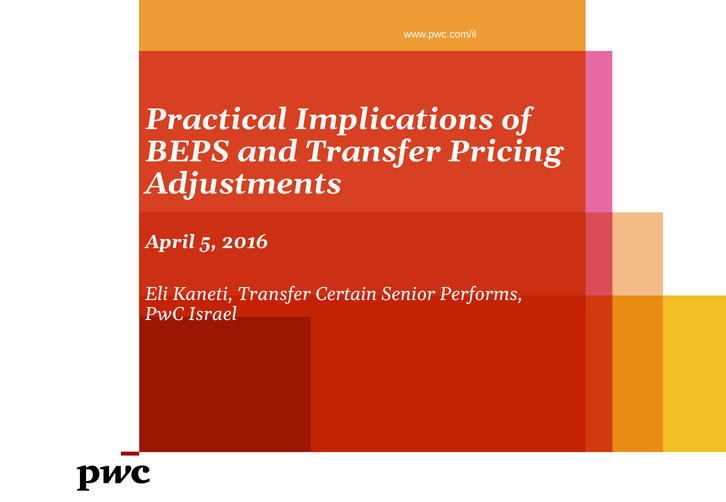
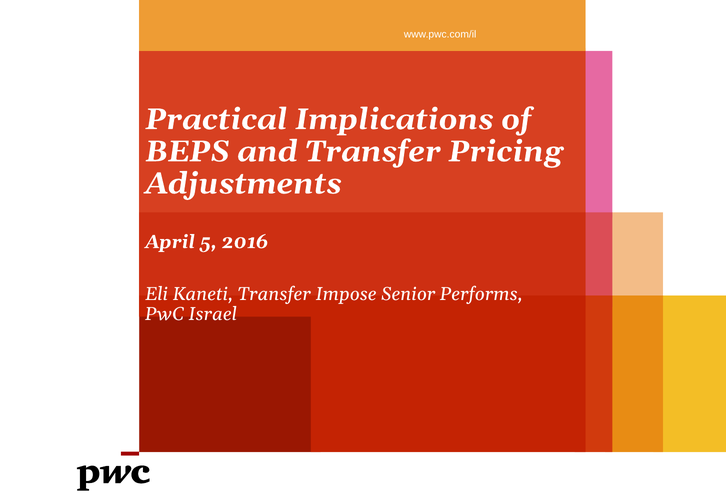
Certain: Certain -> Impose (346, 295)
